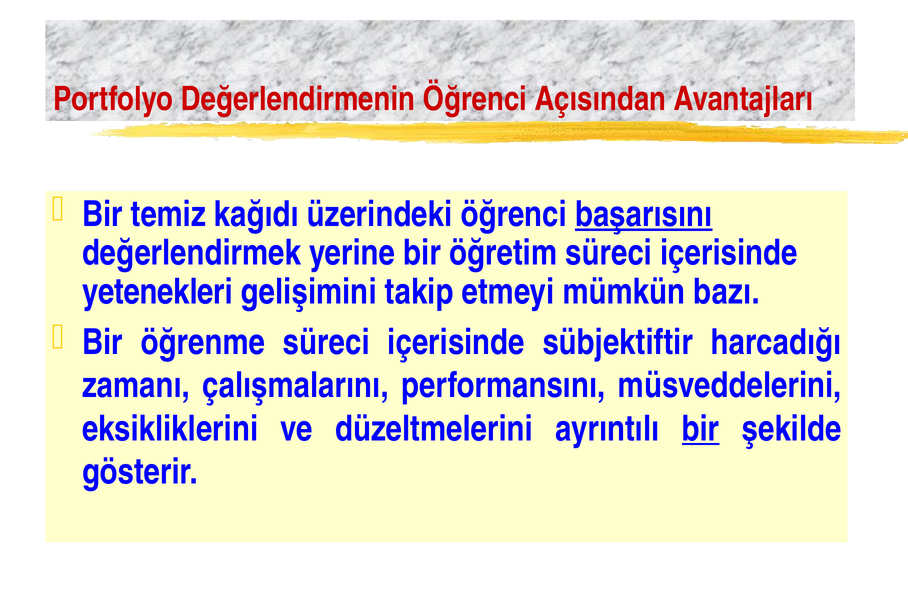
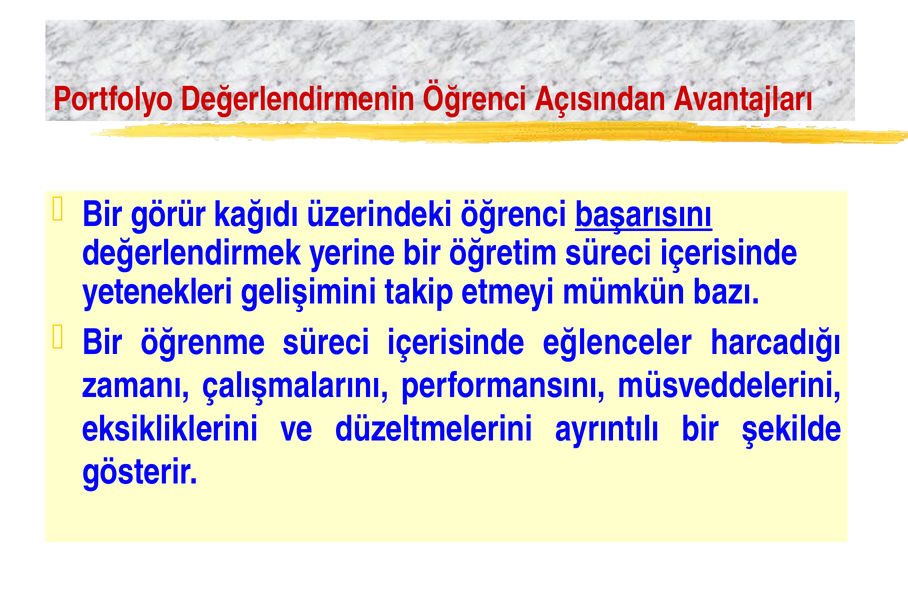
temiz: temiz -> görür (168, 214)
sübjektiftir: sübjektiftir -> eğlenceler (618, 343)
bir underline: present -> none (701, 429)
